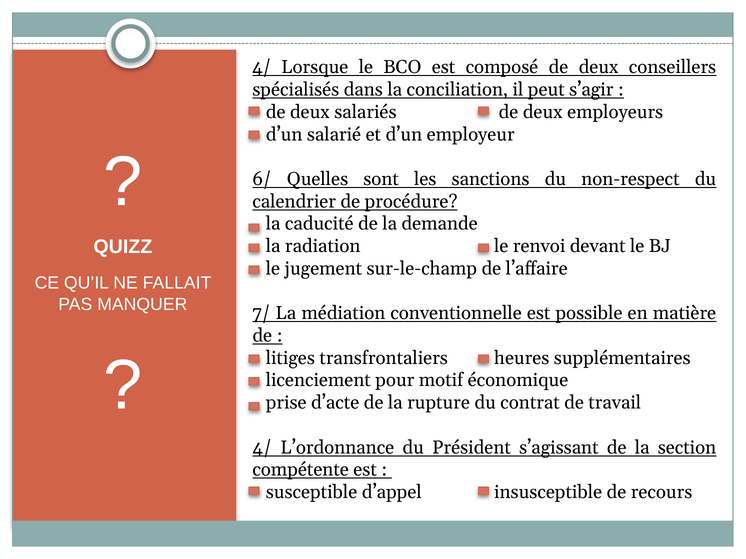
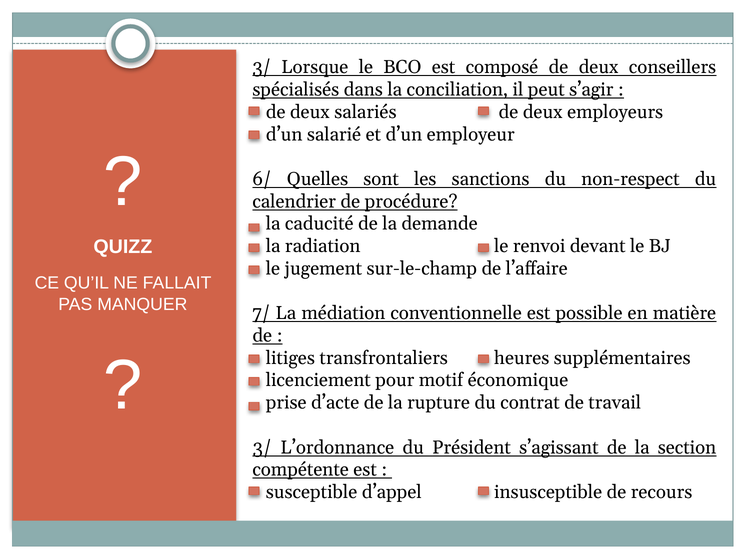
4/: 4/ -> 3/ (262, 67)
4/: 4/ -> 3/ (262, 448)
